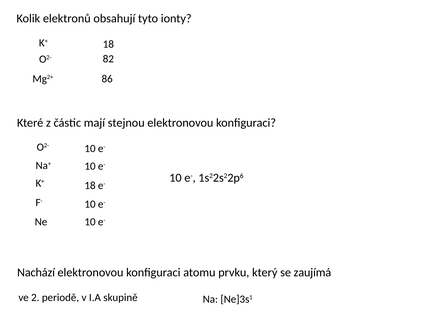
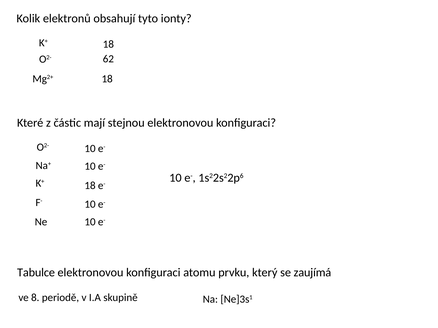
82: 82 -> 62 (108, 59)
Mg2+ 86: 86 -> 18 (107, 79)
Nachází: Nachází -> Tabulce (36, 273)
2: 2 -> 8 (35, 298)
